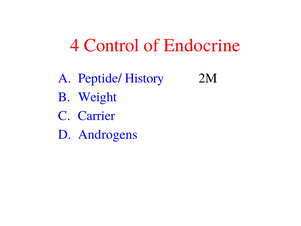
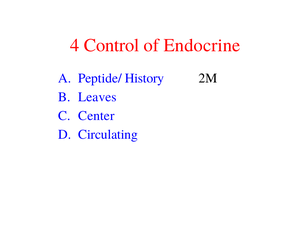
Weight: Weight -> Leaves (97, 97)
Carrier: Carrier -> Center (96, 116)
Androgens: Androgens -> Circulating (108, 134)
